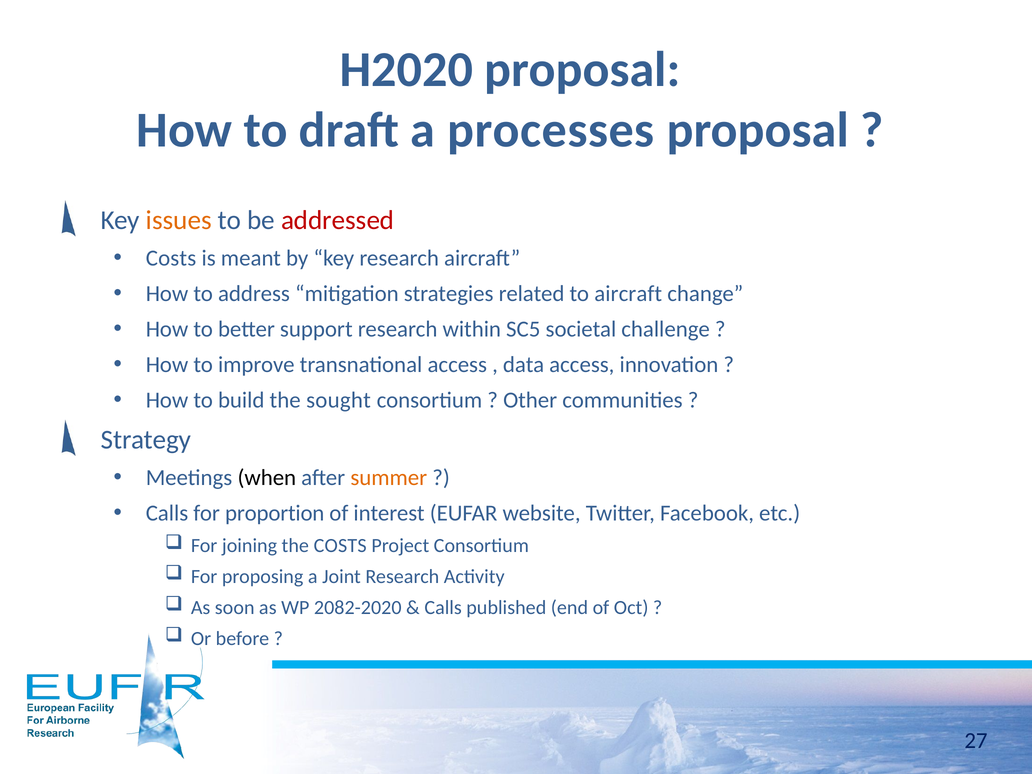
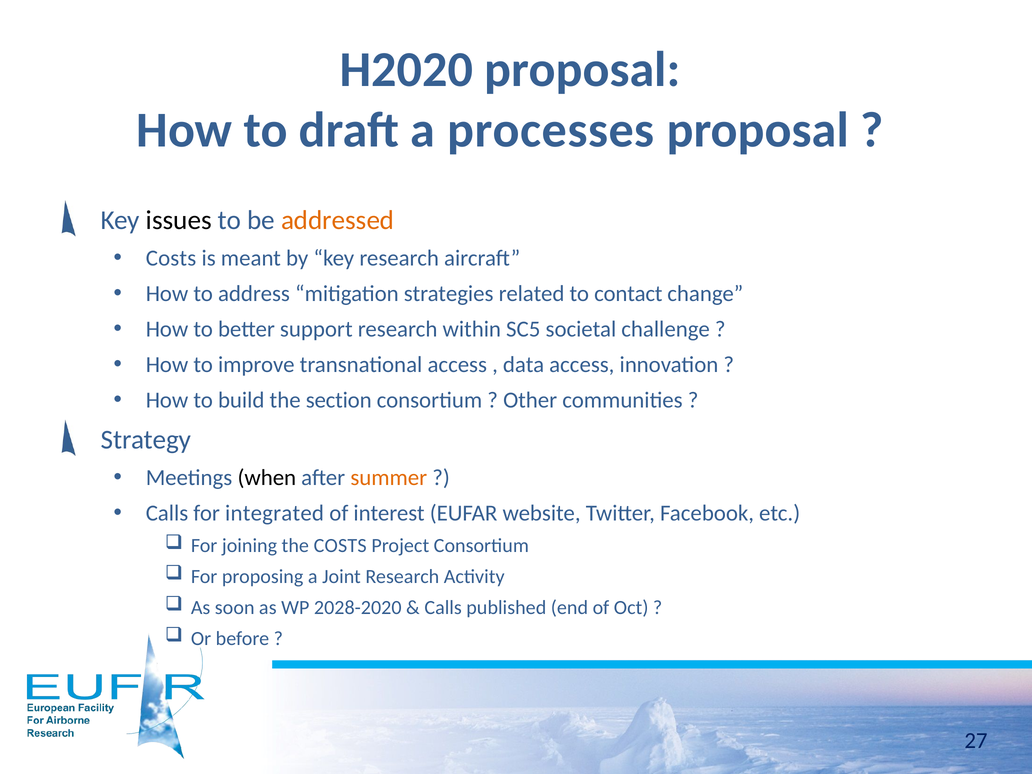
issues colour: orange -> black (179, 220)
addressed colour: red -> orange (338, 220)
to aircraft: aircraft -> contact (628, 294)
sought: sought -> section (339, 400)
proportion: proportion -> integrated (275, 513)
2082-2020: 2082-2020 -> 2028-2020 (358, 608)
